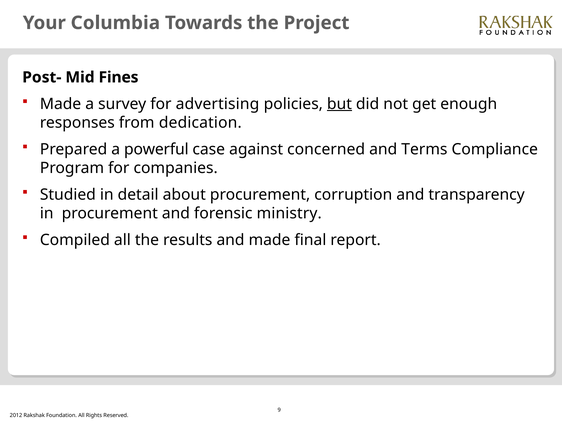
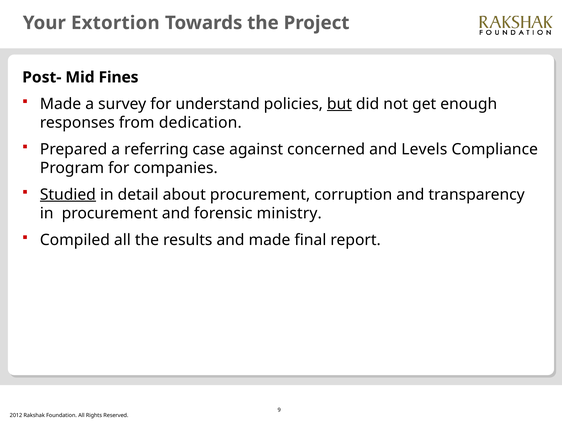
Columbia: Columbia -> Extortion (115, 23)
advertising: advertising -> understand (218, 104)
powerful: powerful -> referring (156, 149)
Terms: Terms -> Levels (424, 149)
Studied underline: none -> present (68, 194)
